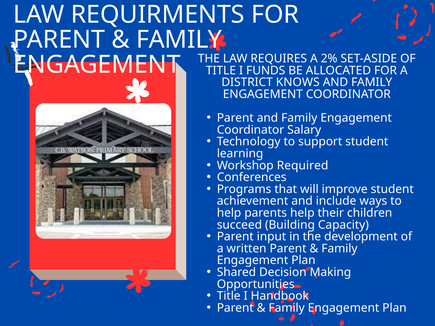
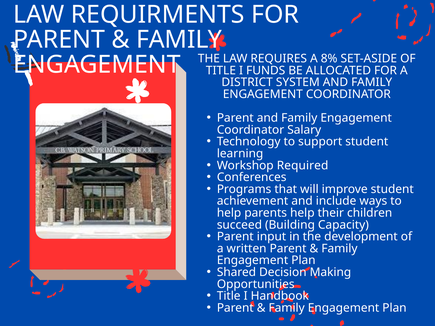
2%: 2% -> 8% (329, 59)
KNOWS: KNOWS -> SYSTEM (298, 82)
